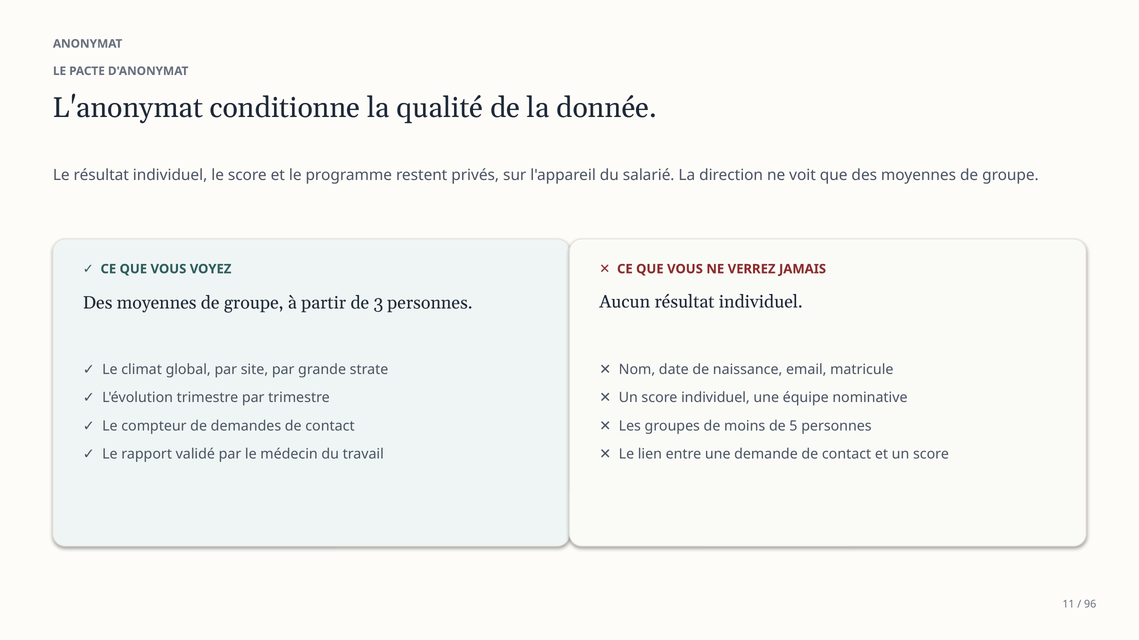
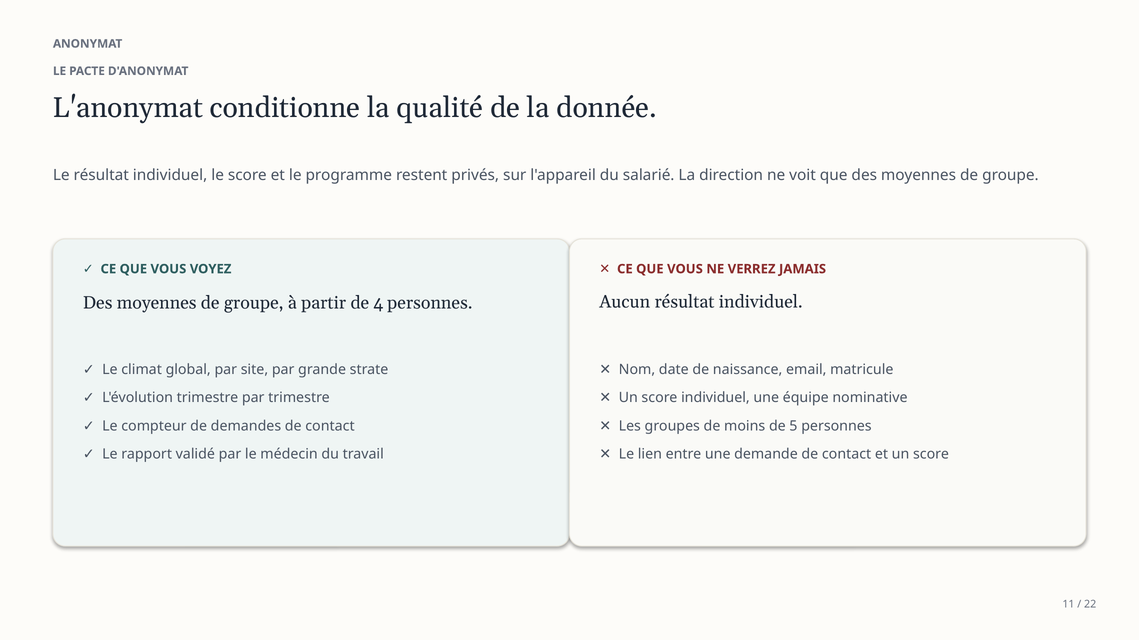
3: 3 -> 4 (378, 303)
96: 96 -> 22 (1090, 605)
